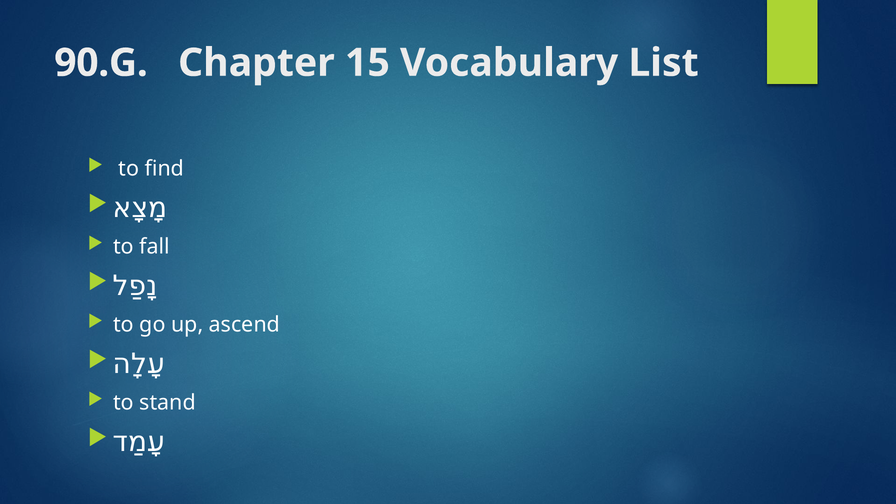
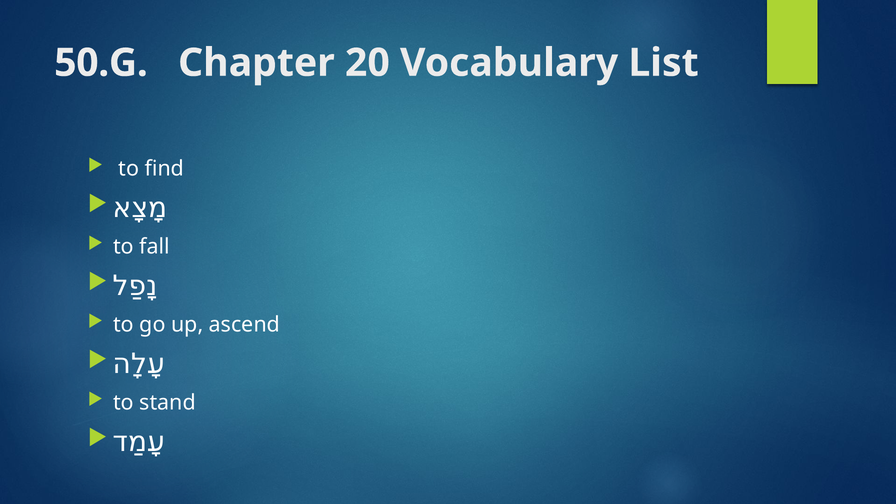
90.G: 90.G -> 50.G (101, 63)
15: 15 -> 20 (367, 63)
